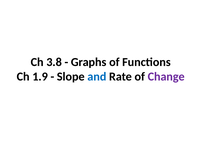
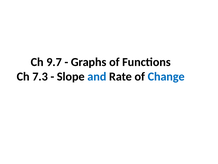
3.8: 3.8 -> 9.7 (54, 62)
1.9: 1.9 -> 7.3 (40, 76)
Change colour: purple -> blue (166, 76)
